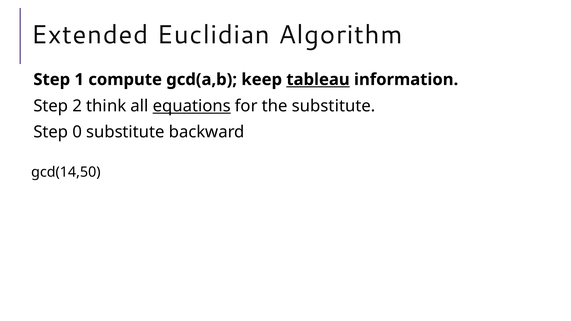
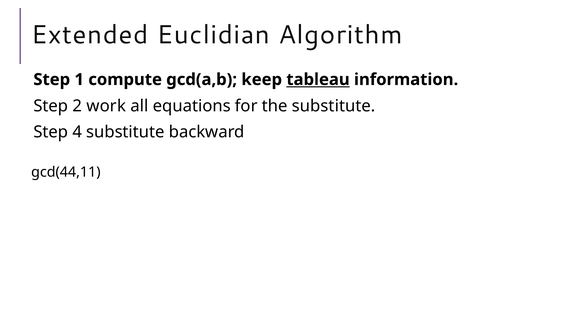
think: think -> work (106, 106)
equations underline: present -> none (192, 106)
0: 0 -> 4 (77, 132)
gcd(14,50: gcd(14,50 -> gcd(44,11 (66, 172)
